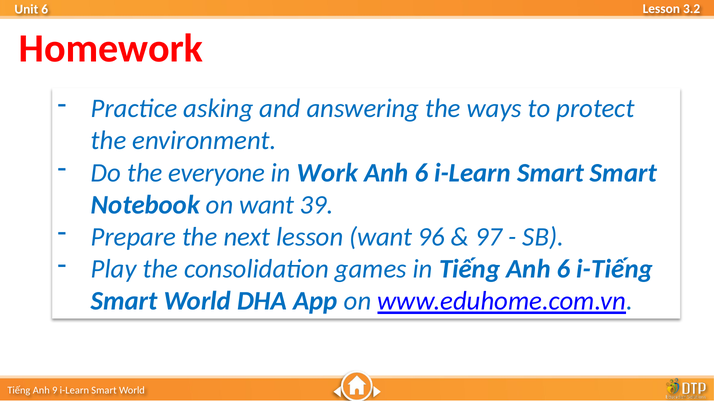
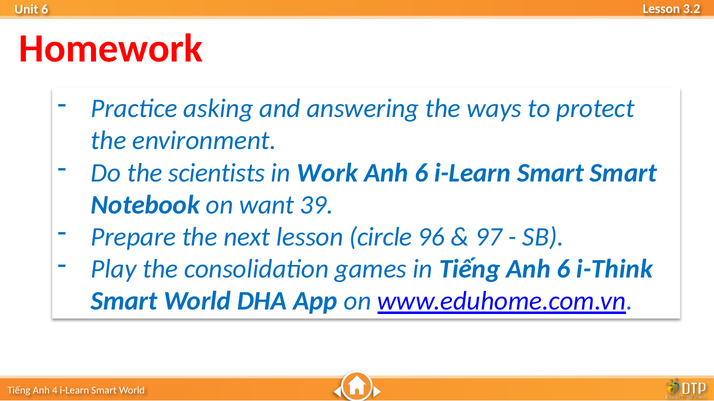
everyone: everyone -> scientists (217, 173)
lesson want: want -> circle (381, 237)
i-Tiếng: i-Tiếng -> i-Think (615, 269)
9: 9 -> 4 (55, 391)
